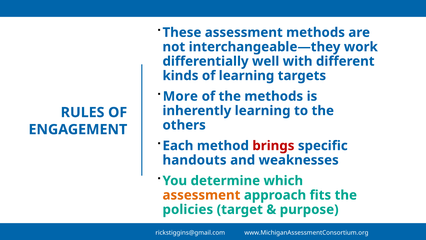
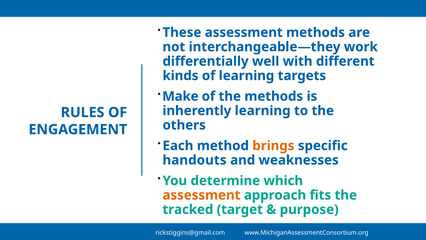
More: More -> Make (180, 96)
brings colour: red -> orange (273, 146)
policies: policies -> tracked (188, 209)
